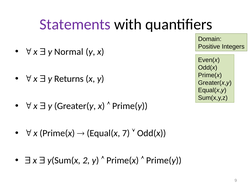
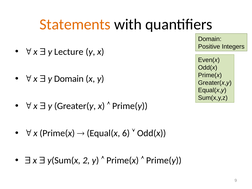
Statements colour: purple -> orange (75, 24)
Normal: Normal -> Lecture (69, 52)
y Returns: Returns -> Domain (69, 79)
7: 7 -> 6 (126, 133)
